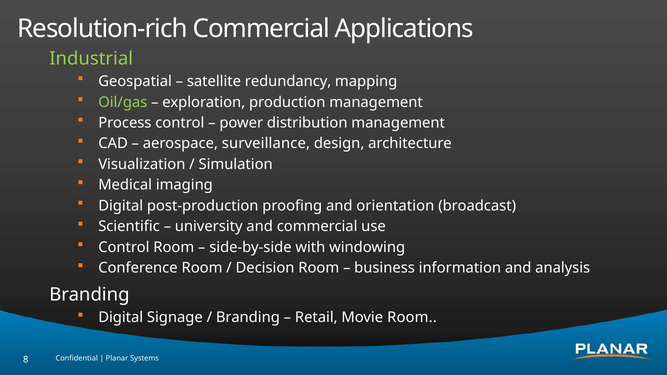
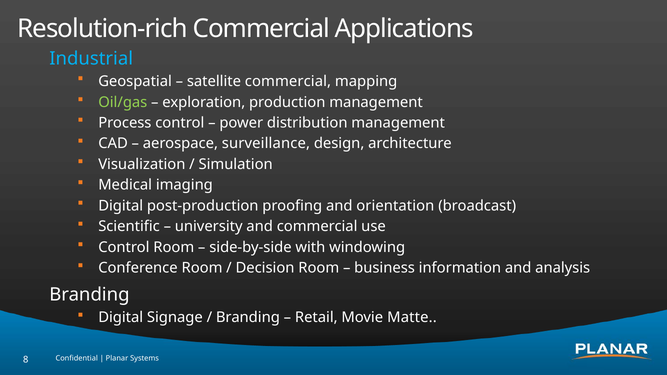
Industrial colour: light green -> light blue (91, 59)
satellite redundancy: redundancy -> commercial (288, 81)
Movie Room: Room -> Matte (412, 318)
